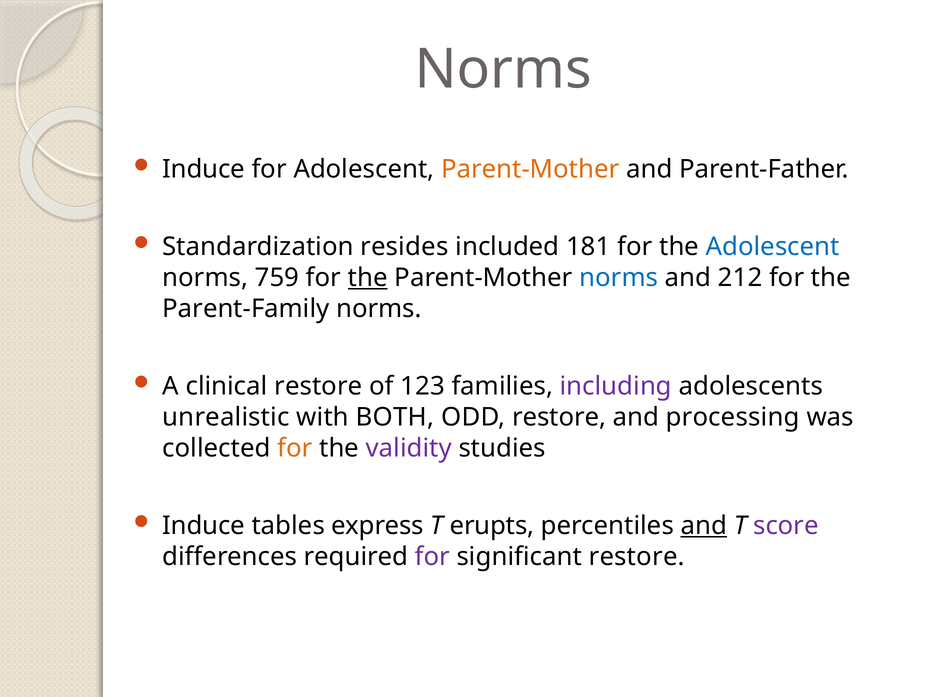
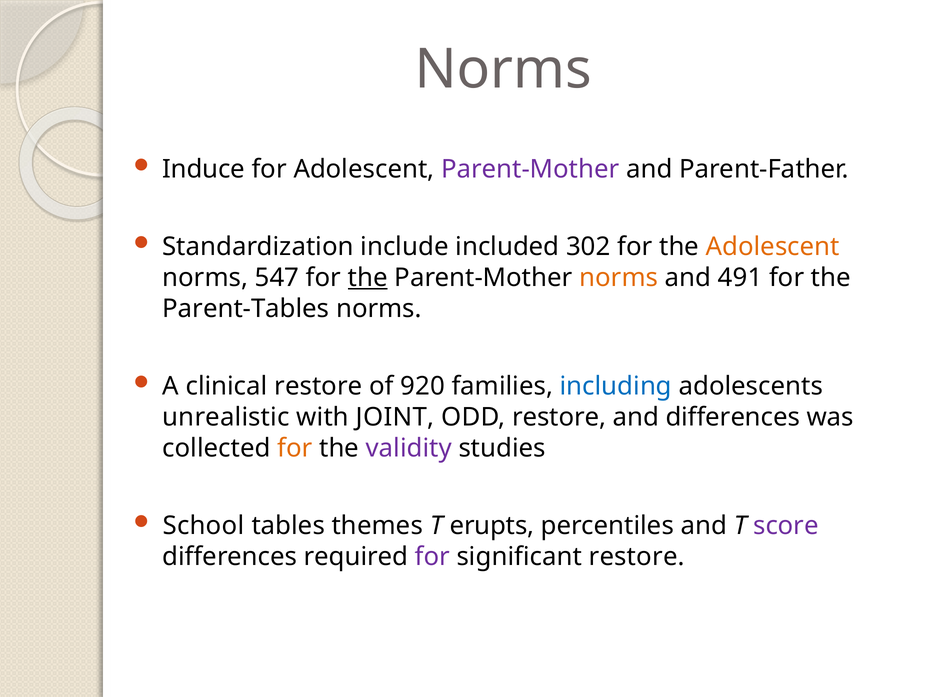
Parent-Mother colour: orange -> purple (530, 169)
resides: resides -> include (404, 247)
181: 181 -> 302 (588, 247)
Adolescent colour: blue -> orange (773, 247)
759: 759 -> 547 (277, 278)
norms colour: blue -> orange (619, 278)
212: 212 -> 491 (740, 278)
Parent-Family: Parent-Family -> Parent-Tables (246, 309)
123: 123 -> 920 (423, 386)
including colour: purple -> blue (616, 386)
BOTH: BOTH -> JOINT (395, 417)
and processing: processing -> differences (733, 417)
Induce: Induce -> School (204, 526)
express: express -> themes (377, 526)
and underline: present -> none (704, 526)
